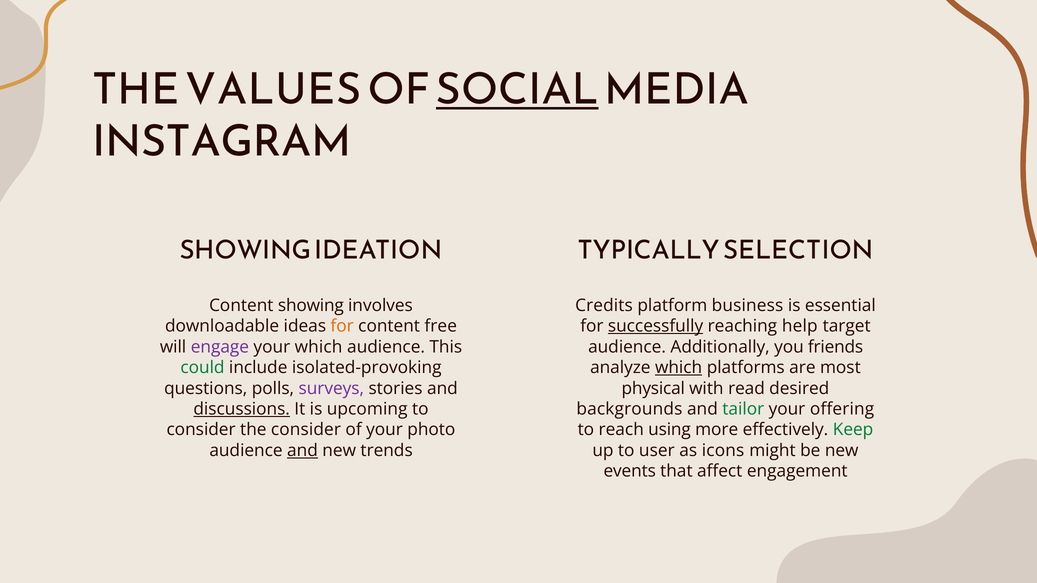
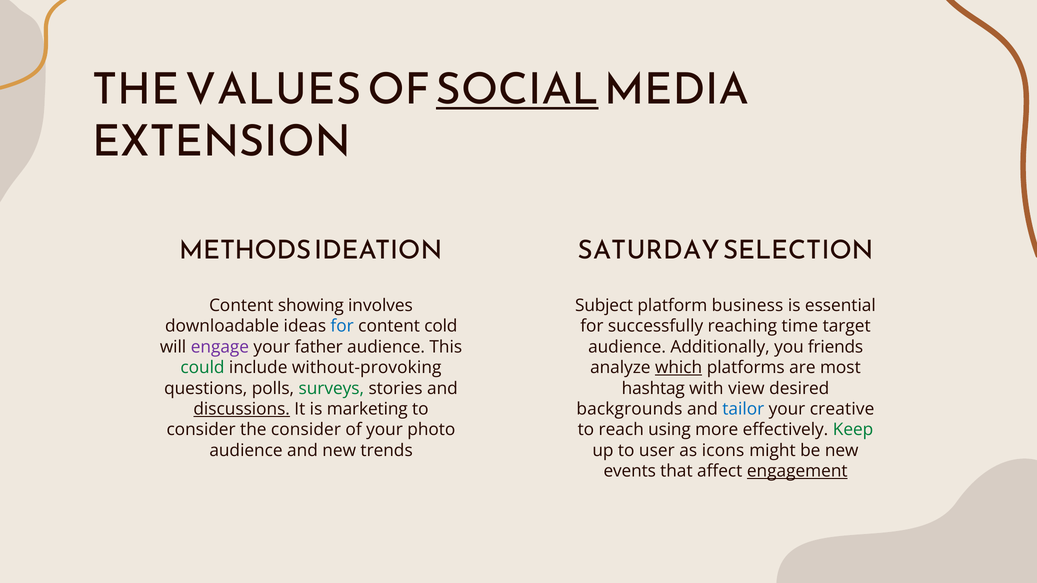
INSTAGRAM: INSTAGRAM -> EXTENSION (222, 142)
SHOWING: SHOWING -> METHODS (245, 250)
TYPICALLY: TYPICALLY -> SATURDAY (649, 250)
Credits: Credits -> Subject (604, 306)
for colour: orange -> blue (342, 326)
free: free -> cold (441, 326)
successfully underline: present -> none (656, 326)
help: help -> time (800, 326)
your which: which -> father (319, 347)
isolated-provoking: isolated-provoking -> without-provoking (367, 368)
surveys colour: purple -> green (331, 389)
physical: physical -> hashtag (653, 389)
read: read -> view (746, 389)
upcoming: upcoming -> marketing (367, 409)
tailor colour: green -> blue (743, 409)
offering: offering -> creative (842, 409)
and underline: present -> none (302, 451)
engagement underline: none -> present (797, 472)
